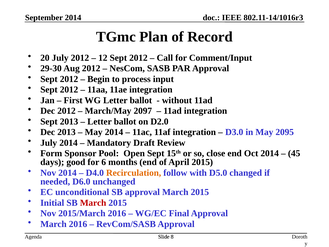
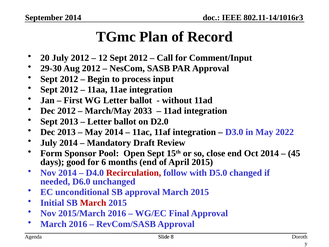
2097: 2097 -> 2033 (143, 111)
2095: 2095 -> 2022 (285, 132)
Recirculation colour: orange -> red (134, 173)
